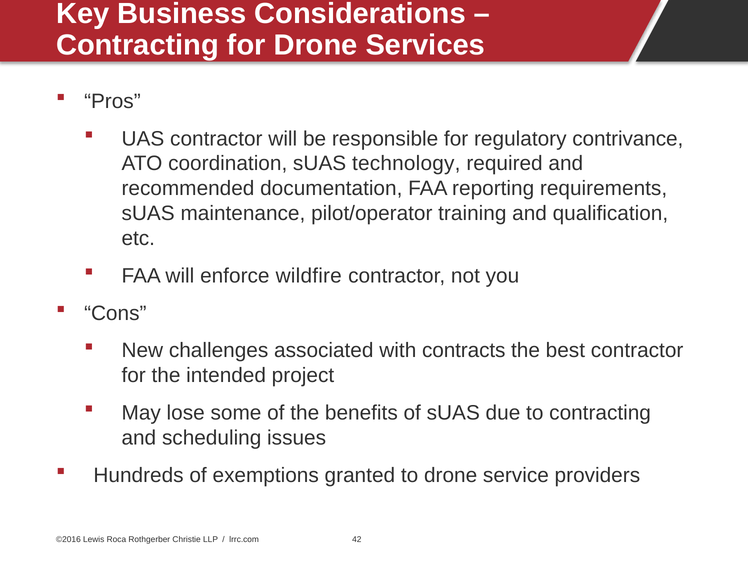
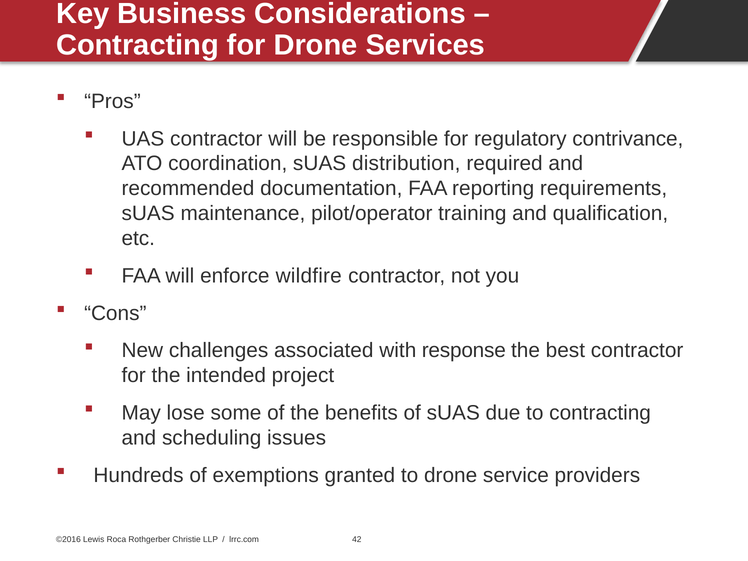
technology: technology -> distribution (406, 164)
contracts: contracts -> response (464, 351)
